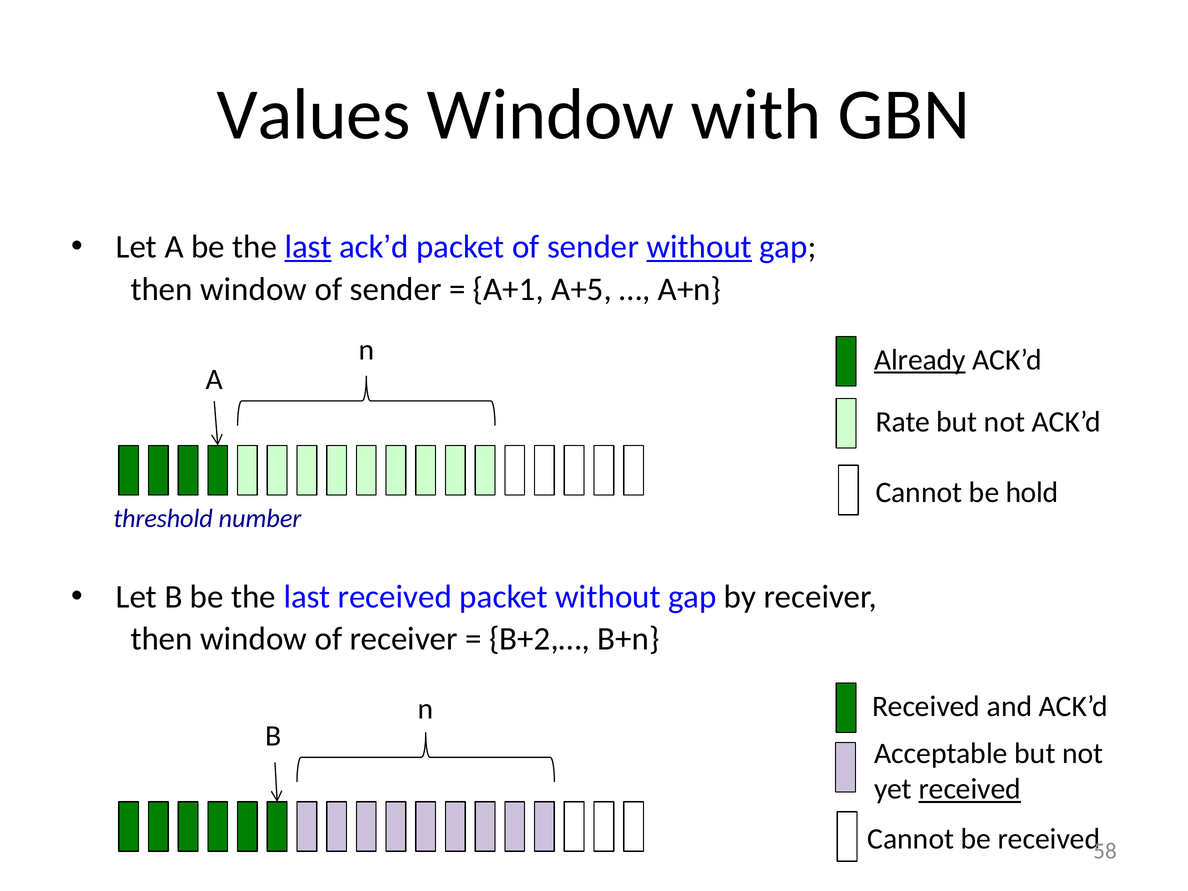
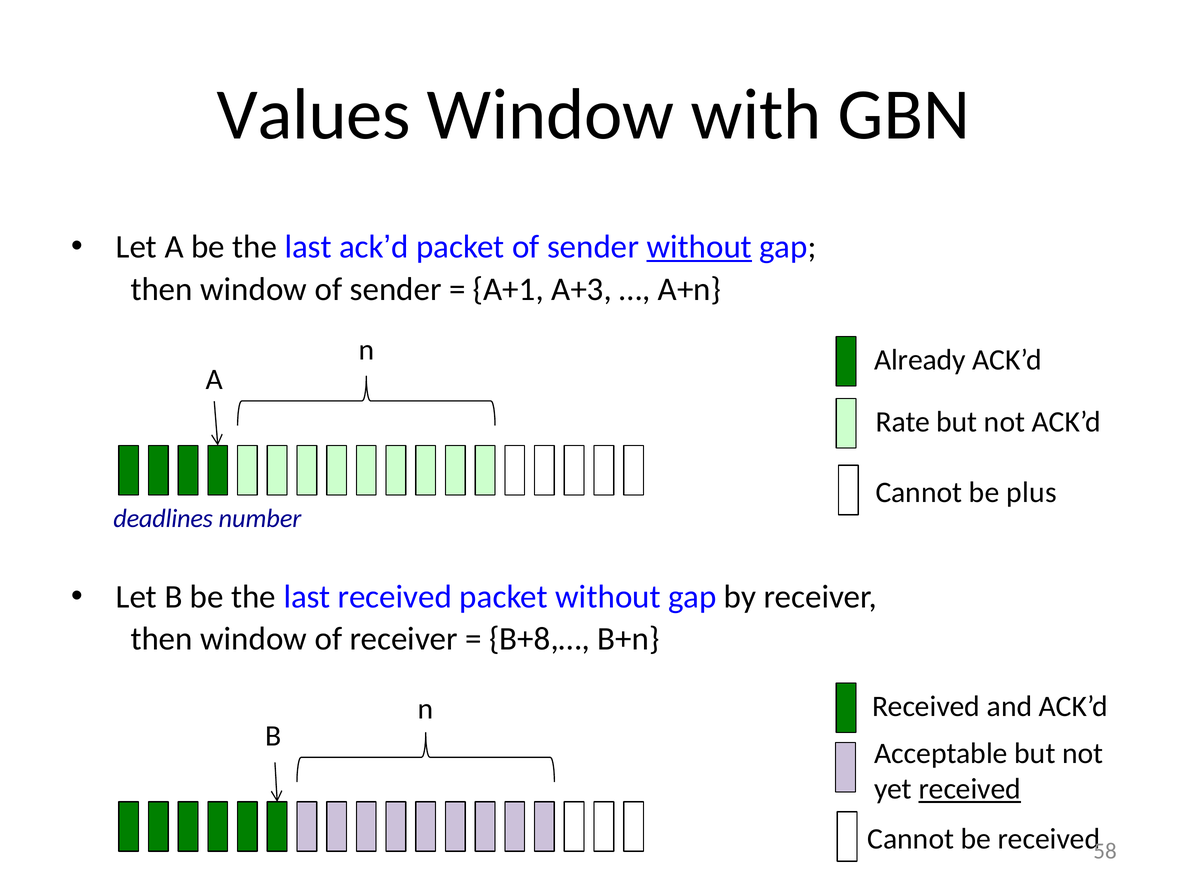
last underline: present -> none (308, 247)
A+5: A+5 -> A+3 (582, 289)
Already underline: present -> none (920, 360)
hold: hold -> plus (1032, 493)
threshold: threshold -> deadlines (163, 519)
B+2,…: B+2,… -> B+8,… (539, 639)
